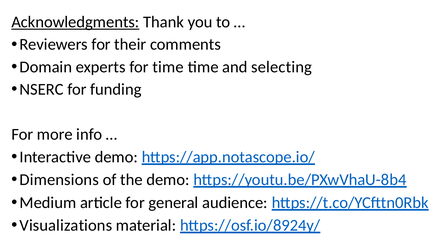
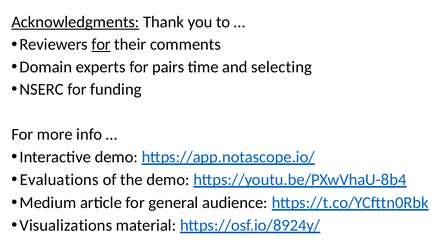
for underline: none -> present (101, 44)
for time: time -> pairs (168, 67)
Dimensions: Dimensions -> Evaluations (59, 180)
